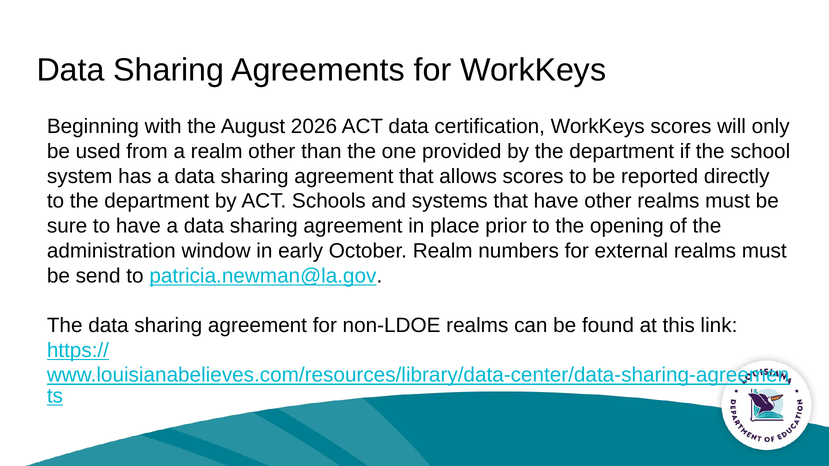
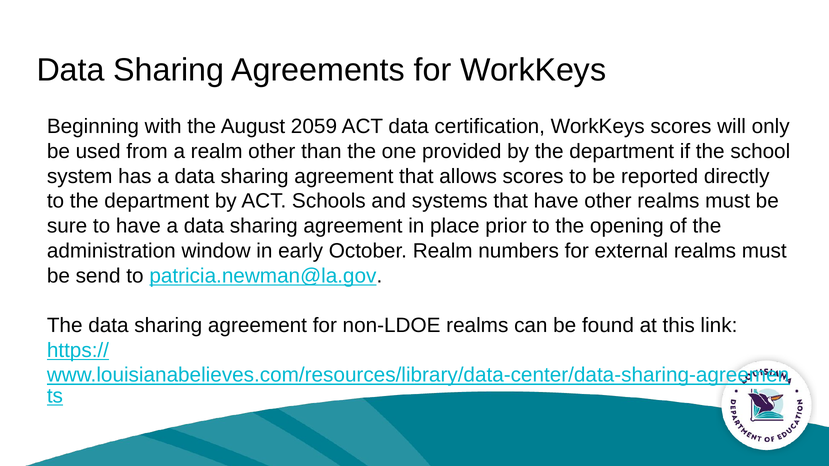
2026: 2026 -> 2059 (314, 127)
